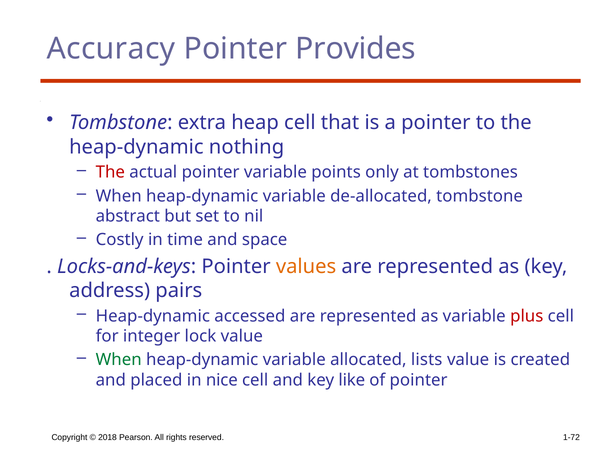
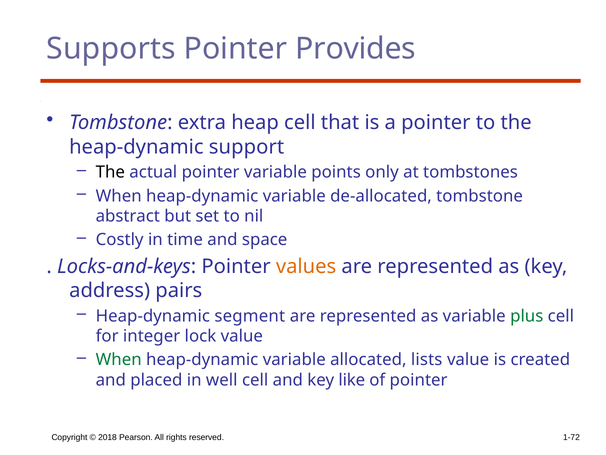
Accuracy: Accuracy -> Supports (111, 49)
nothing: nothing -> support (247, 147)
The colour: red -> black (110, 172)
accessed: accessed -> segment (250, 316)
plus colour: red -> green (527, 316)
nice: nice -> well (222, 380)
